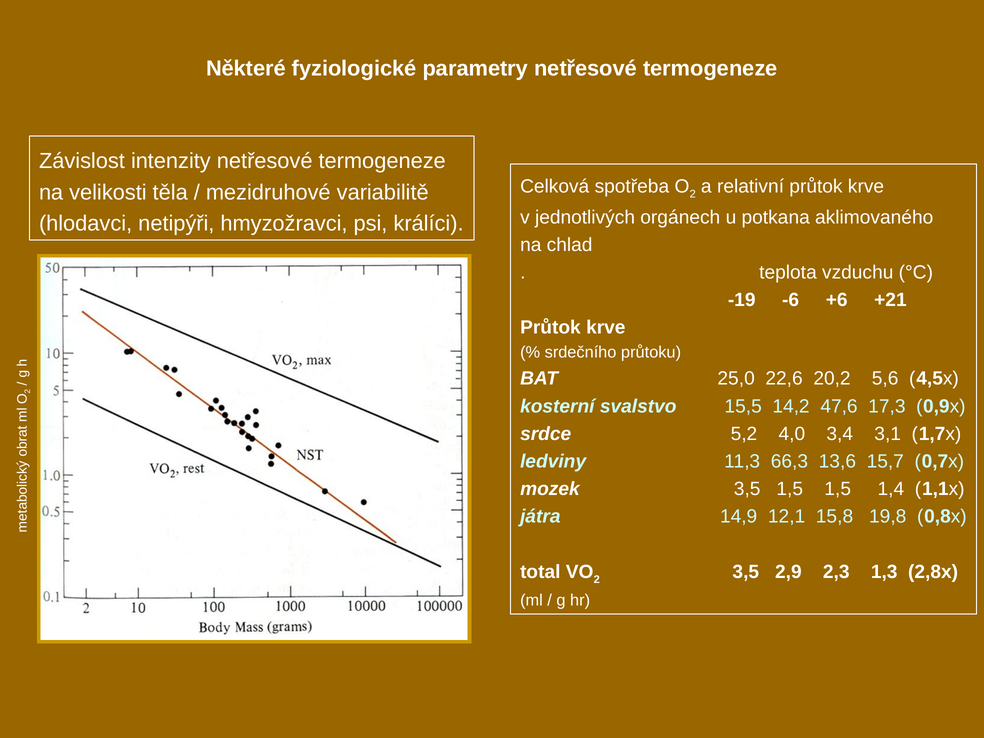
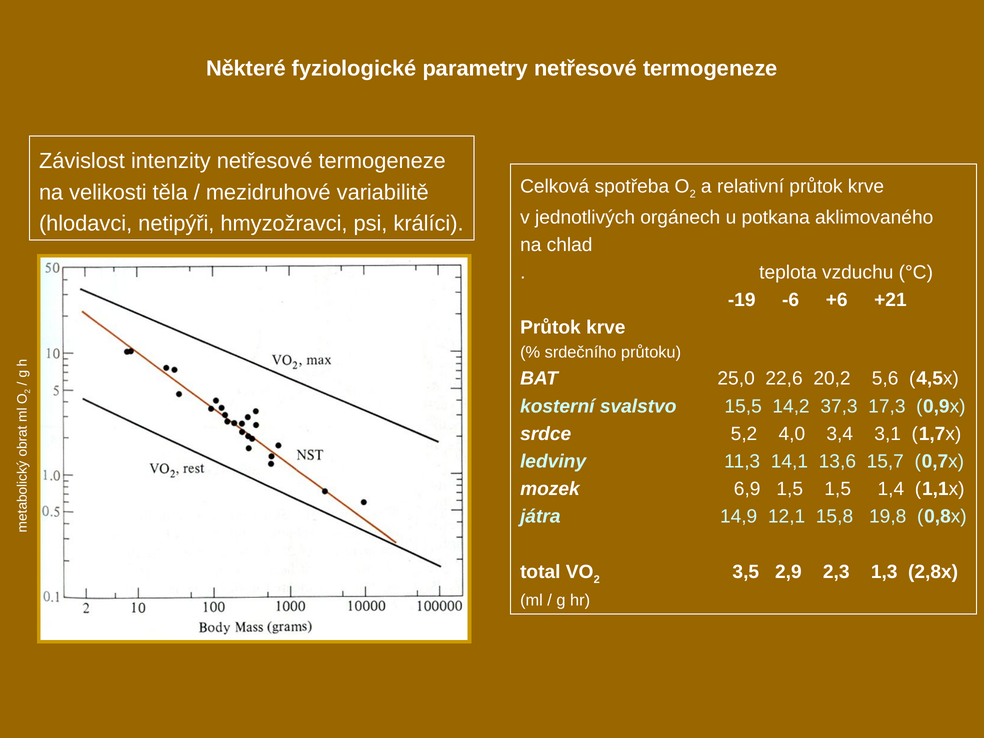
47,6: 47,6 -> 37,3 (839, 406)
66,3: 66,3 -> 14,1 (789, 461)
mozek 3,5: 3,5 -> 6,9 (747, 489)
